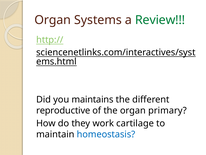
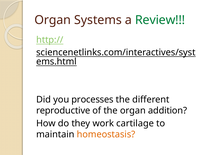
maintains: maintains -> processes (92, 99)
primary: primary -> addition (168, 110)
homeostasis colour: blue -> orange (106, 134)
